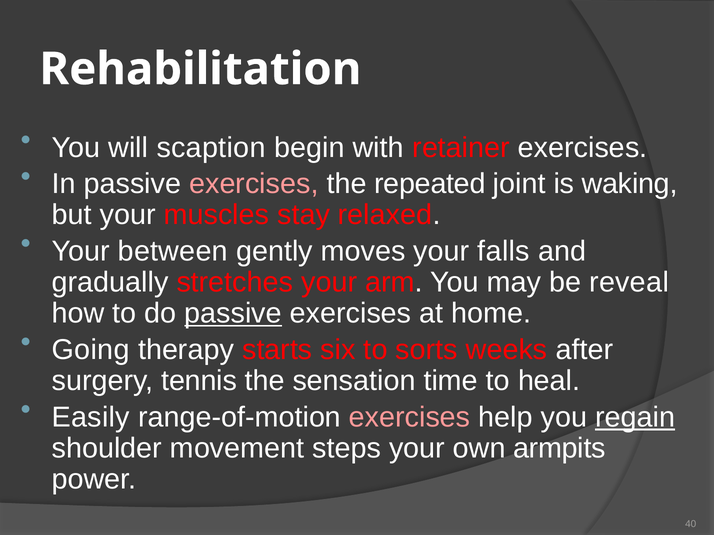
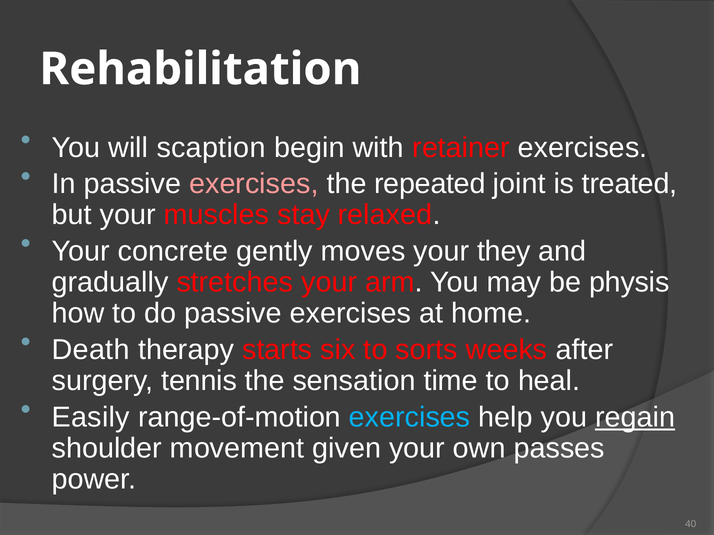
waking: waking -> treated (630, 184)
between: between -> concrete (173, 252)
falls: falls -> they (504, 252)
reveal: reveal -> physis (629, 283)
passive underline: present -> none (233, 314)
Going: Going -> Death (91, 350)
exercises colour: pink -> light blue (410, 418)
steps: steps -> given (347, 449)
armpits: armpits -> passes (559, 449)
